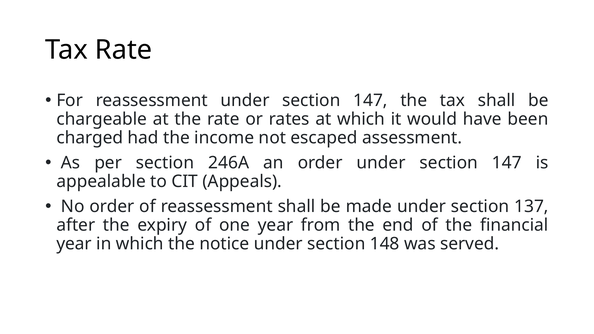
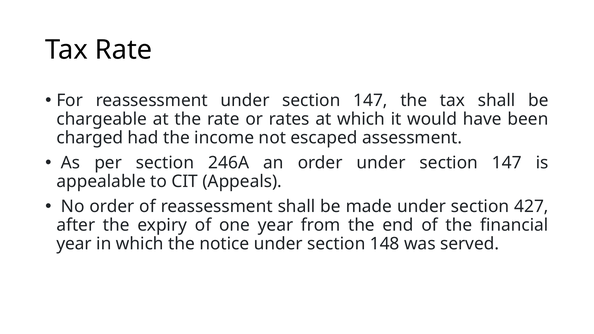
137: 137 -> 427 (531, 206)
